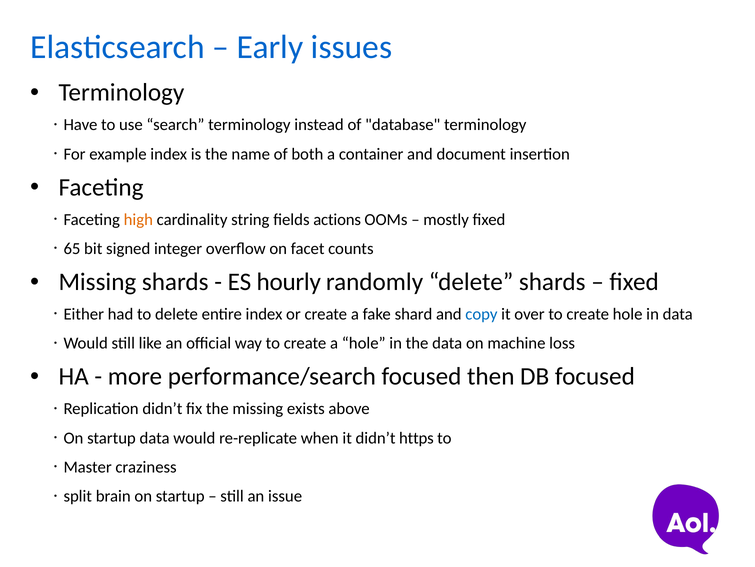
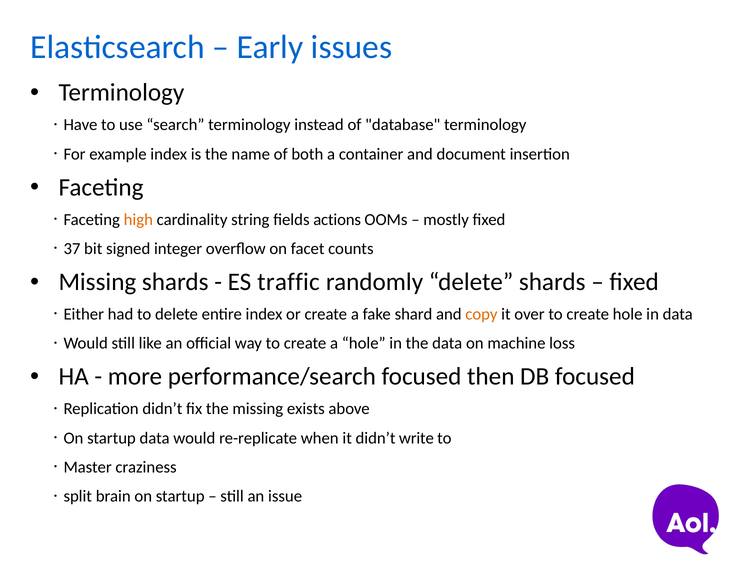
65: 65 -> 37 (72, 248)
hourly: hourly -> traffic (288, 282)
copy colour: blue -> orange (481, 314)
https: https -> write (416, 437)
